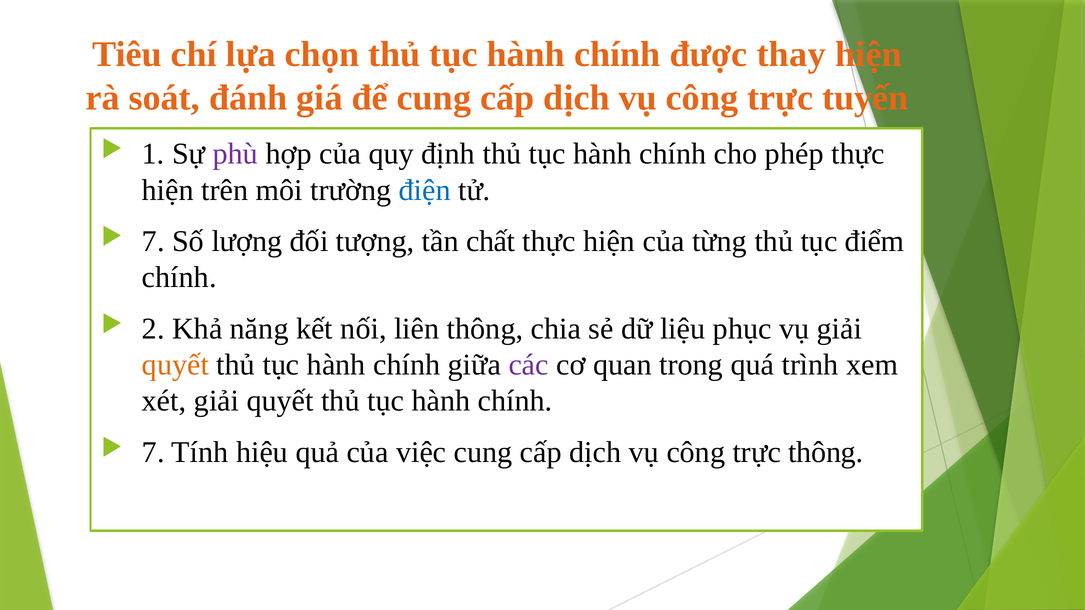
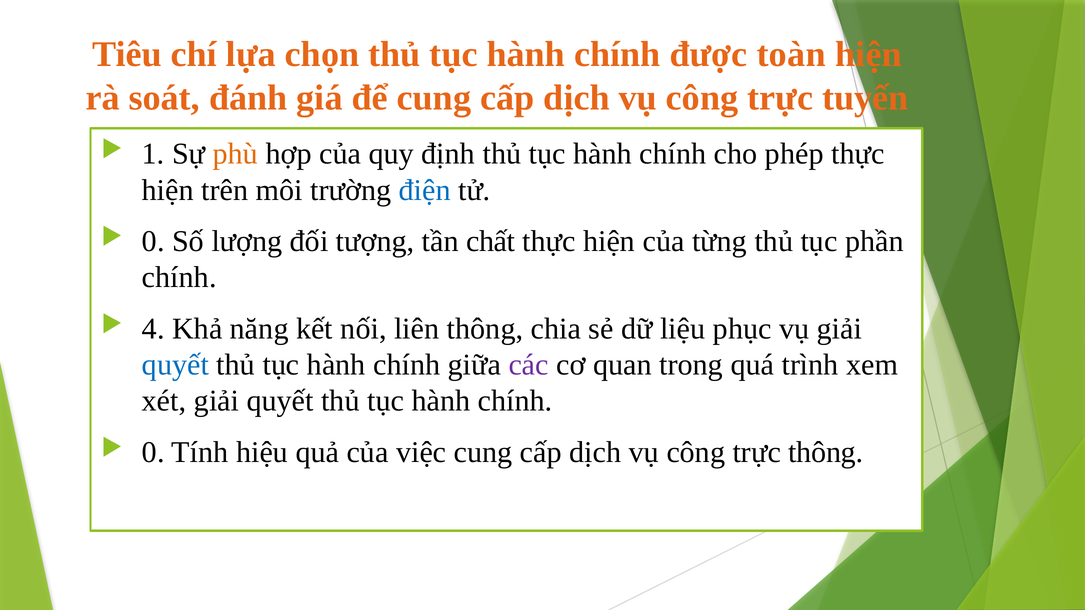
thay: thay -> toàn (791, 55)
phù colour: purple -> orange (235, 154)
7: 7 -> 0 (153, 241)
điểm: điểm -> phần (874, 241)
2: 2 -> 4 (153, 329)
quyết colour: orange -> blue (175, 365)
7: 7 -> 0 (153, 452)
